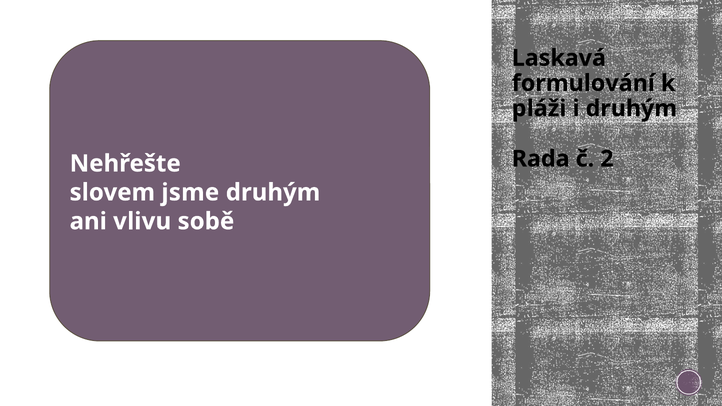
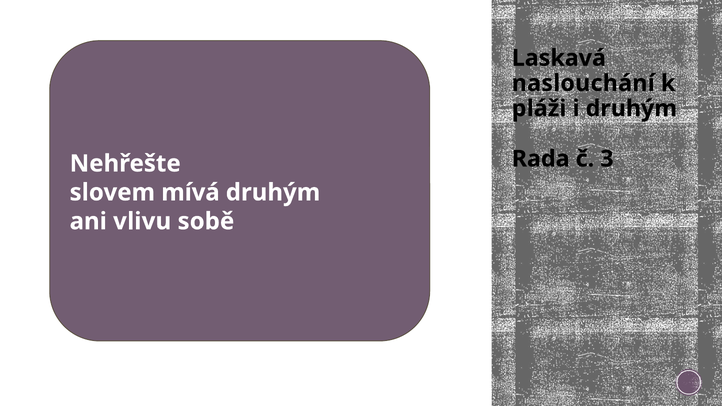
formulování: formulování -> naslouchání (583, 83)
2: 2 -> 3 (607, 159)
jsme: jsme -> mívá (191, 193)
